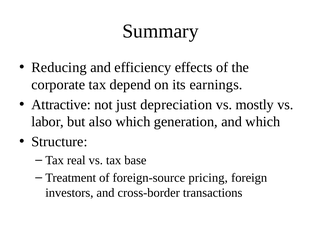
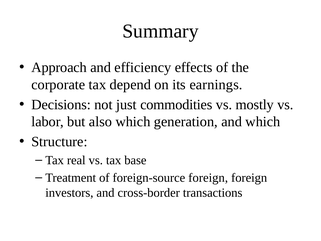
Reducing: Reducing -> Approach (59, 67)
Attractive: Attractive -> Decisions (61, 104)
depreciation: depreciation -> commodities (176, 104)
foreign-source pricing: pricing -> foreign (208, 177)
